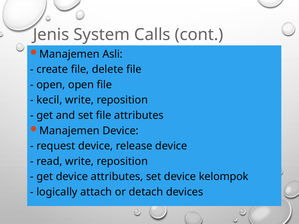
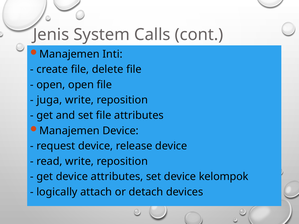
Asli: Asli -> Inti (112, 54)
kecil: kecil -> juga (49, 100)
